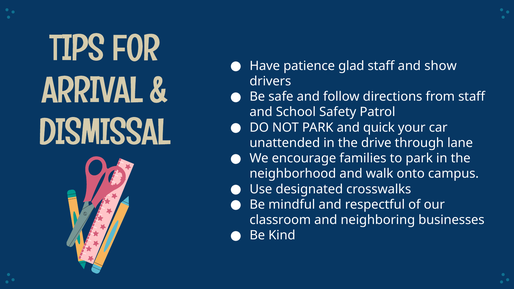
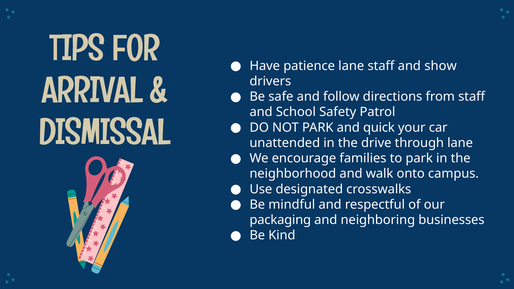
patience glad: glad -> lane (351, 66)
classroom: classroom -> packaging (280, 220)
